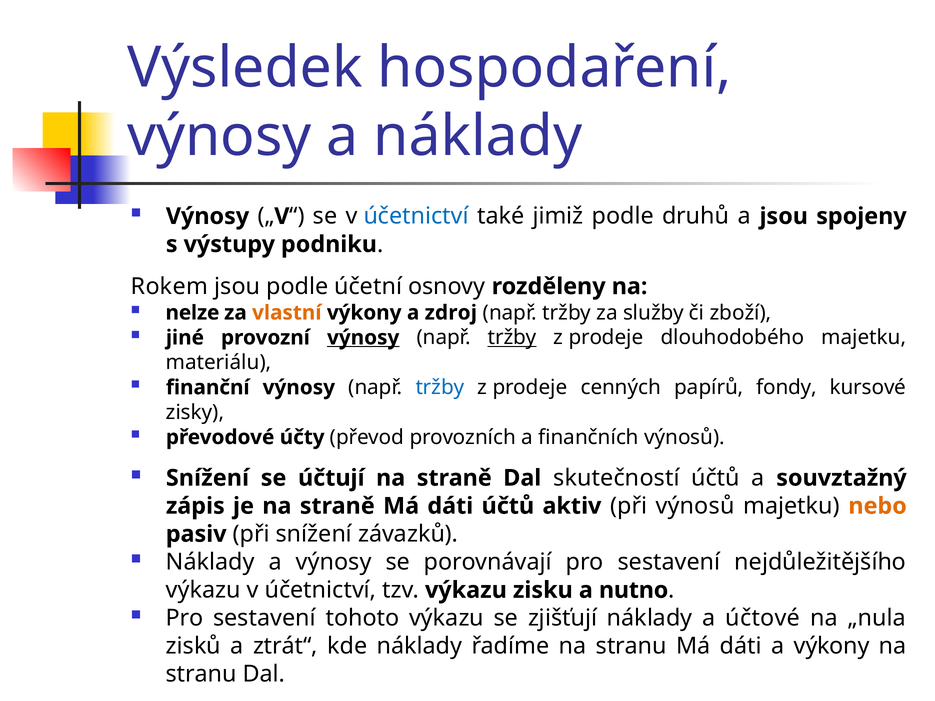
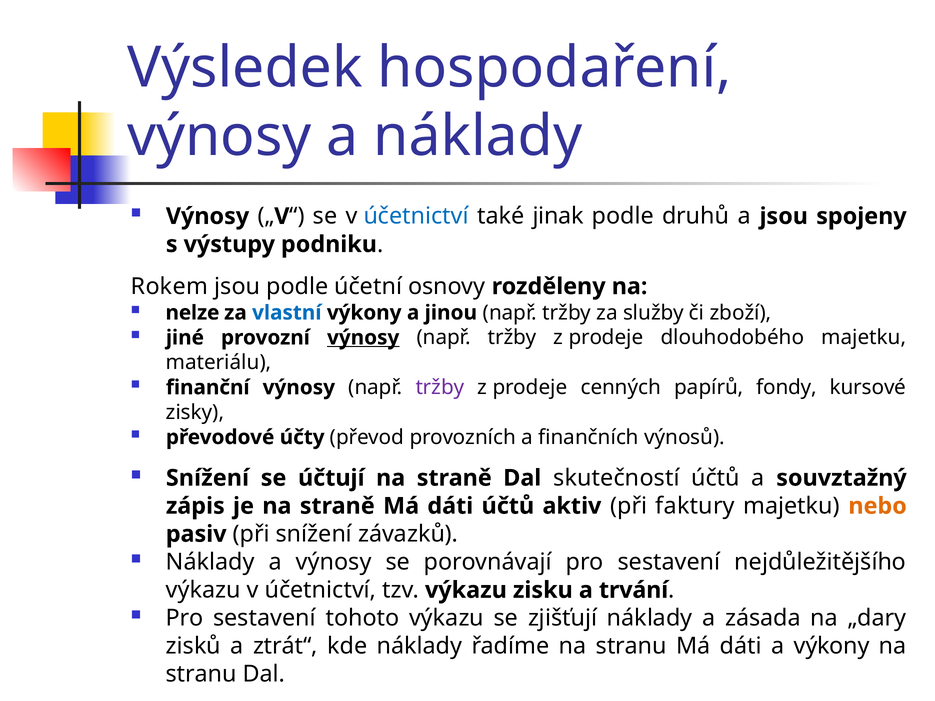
jimiž: jimiž -> jinak (558, 216)
vlastní colour: orange -> blue (287, 313)
zdroj: zdroj -> jinou (451, 313)
tržby underline: present -> none (512, 338)
tržby colour: blue -> purple (440, 388)
při výnosů: výnosů -> faktury (695, 506)
nutno: nutno -> trvání (634, 590)
účtové: účtové -> zásada (763, 618)
„nula: „nula -> „dary (877, 618)
